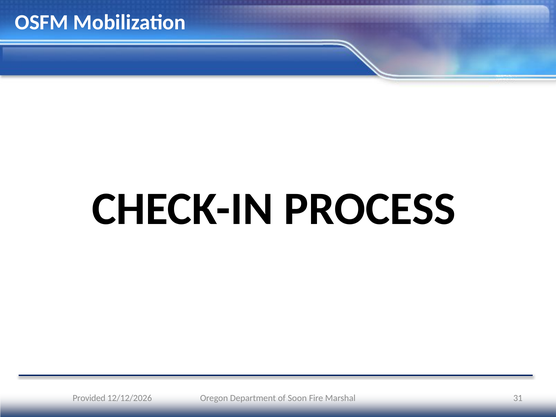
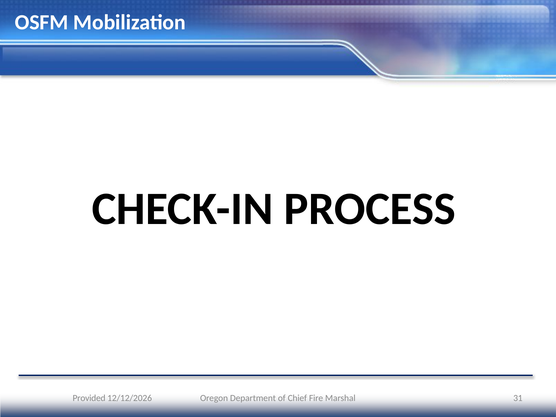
Soon: Soon -> Chief (297, 398)
